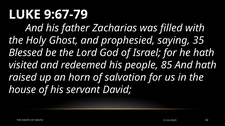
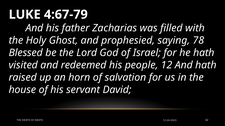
9:67-79: 9:67-79 -> 4:67-79 (66, 15)
35: 35 -> 78 (198, 41)
85: 85 -> 12 (167, 65)
